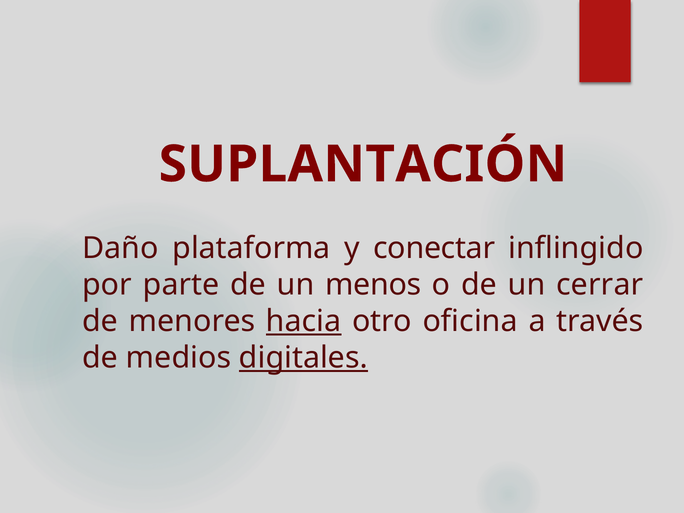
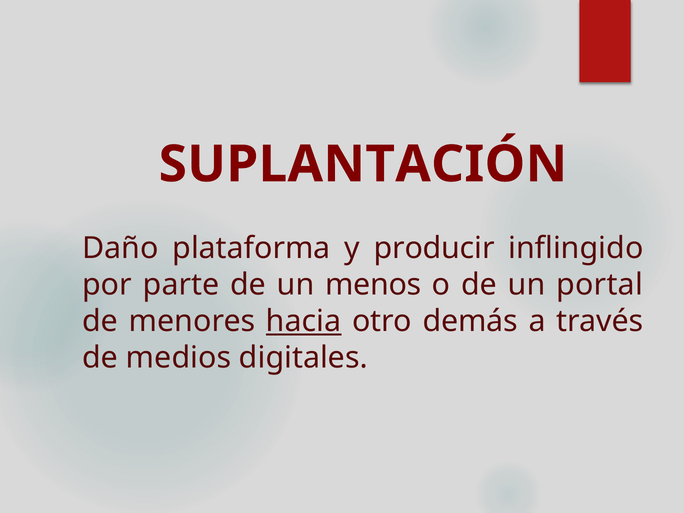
conectar: conectar -> producir (434, 248)
cerrar: cerrar -> portal (600, 285)
oficina: oficina -> demás (470, 321)
digitales underline: present -> none (303, 358)
